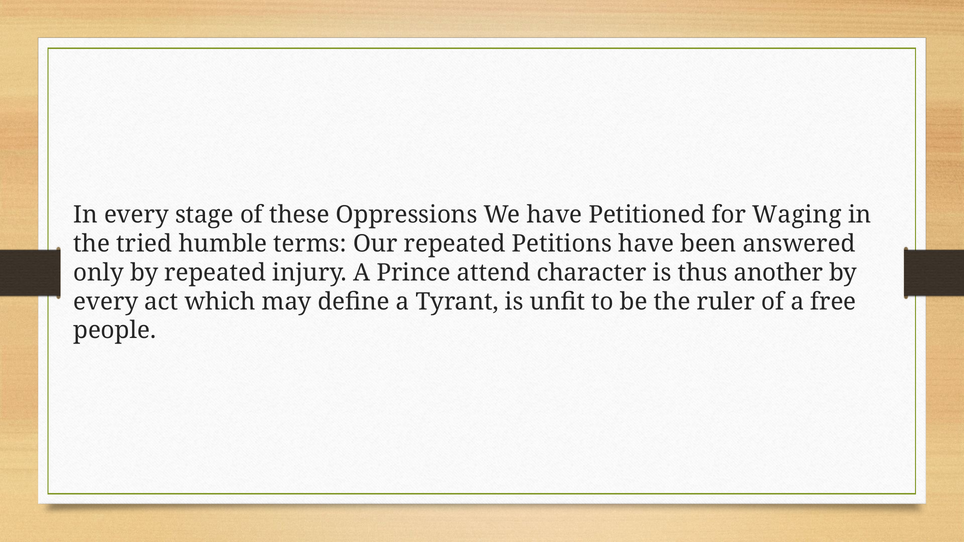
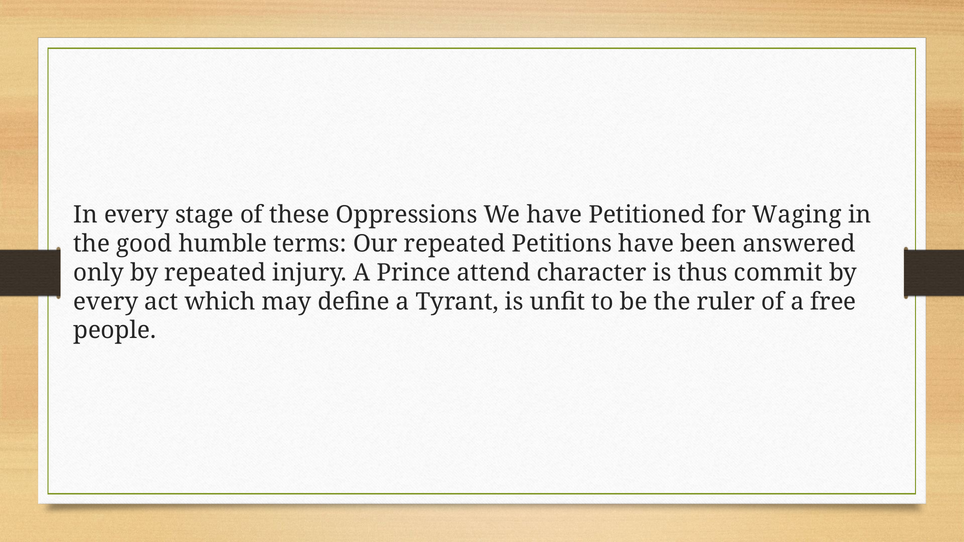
tried: tried -> good (144, 244)
another: another -> commit (778, 273)
